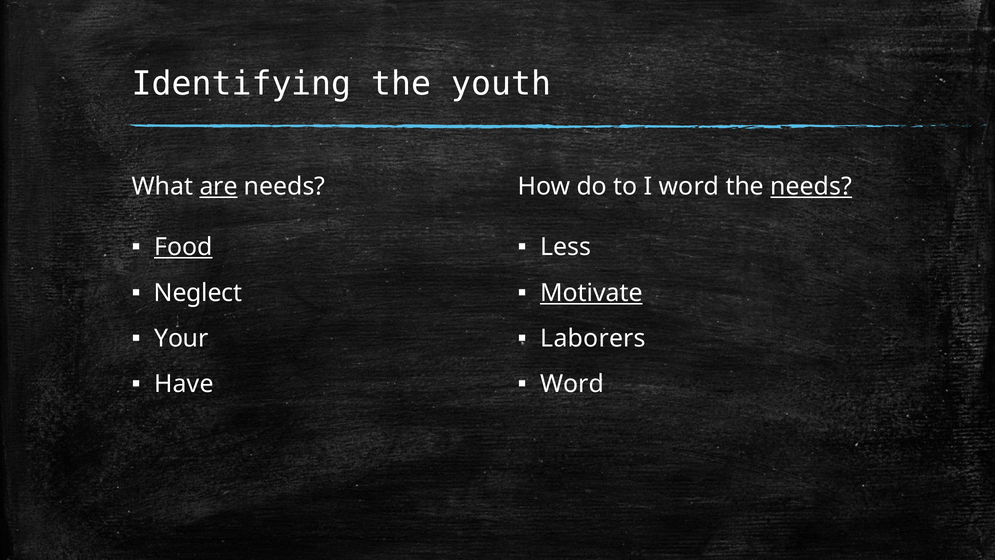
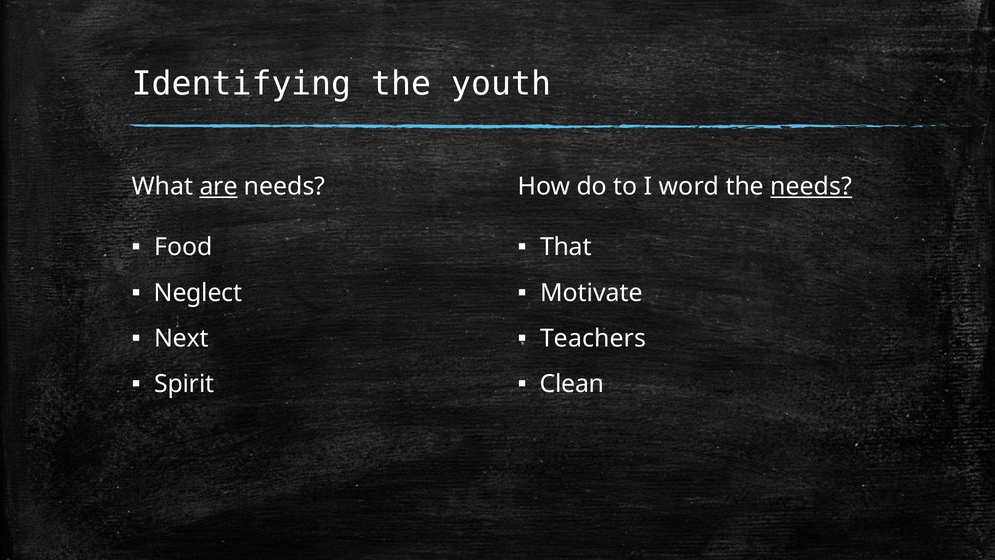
Food underline: present -> none (183, 247)
Less: Less -> That (566, 247)
Motivate underline: present -> none (591, 293)
Your: Your -> Next (181, 338)
Laborers: Laborers -> Teachers (593, 338)
Have: Have -> Spirit (184, 384)
Word: Word -> Clean (572, 384)
